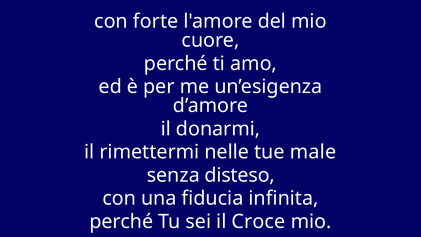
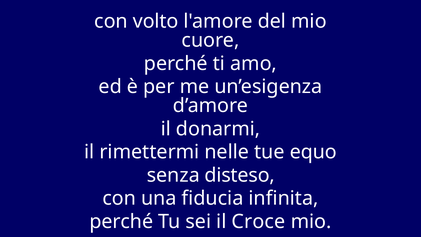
forte: forte -> volto (156, 21)
male: male -> equo (313, 152)
